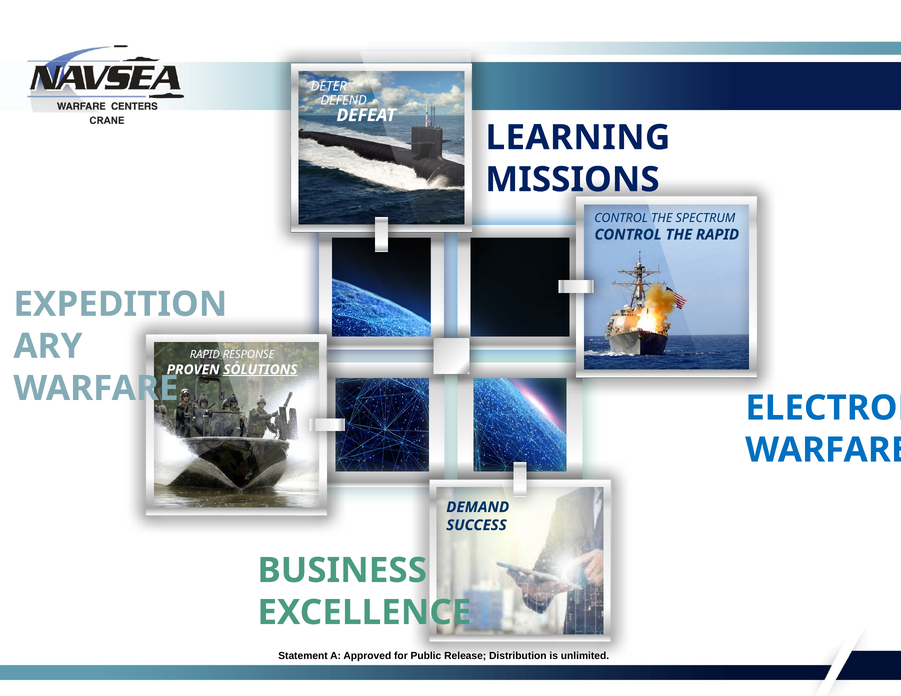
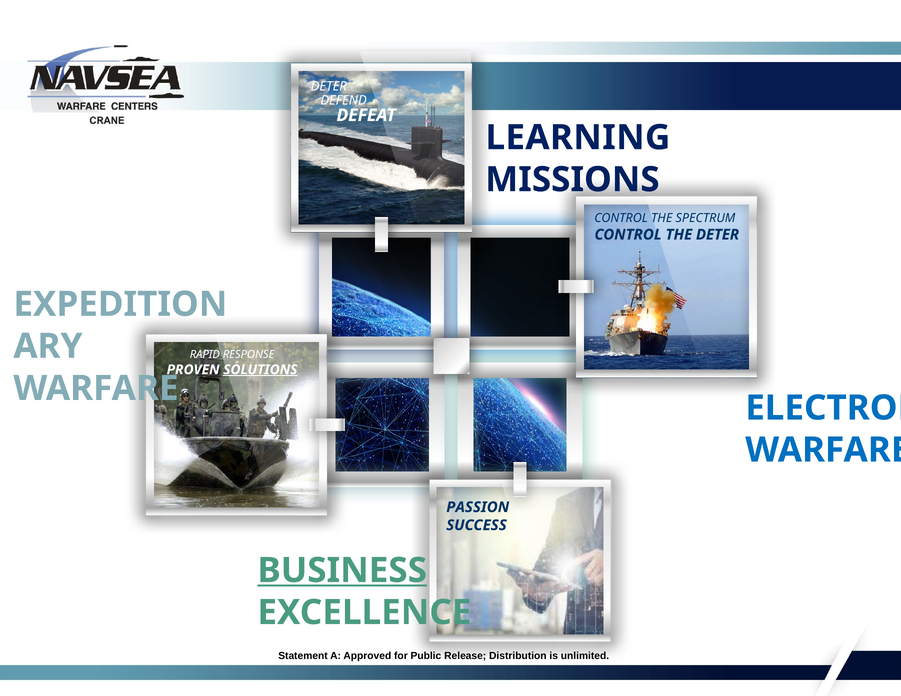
THE RAPID: RAPID -> DETER (718, 235)
DEMAND: DEMAND -> PASSION (478, 507)
BUSINESS underline: none -> present (342, 571)
